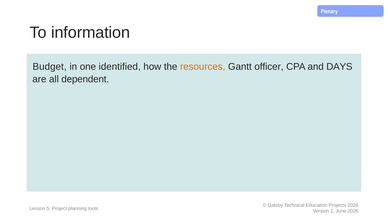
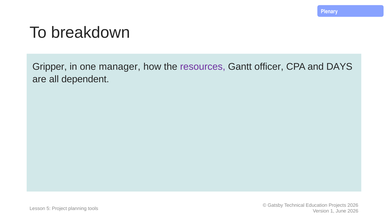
information: information -> breakdown (91, 33)
Budget: Budget -> Gripper (50, 67)
identified: identified -> manager (120, 67)
resources colour: orange -> purple (203, 67)
